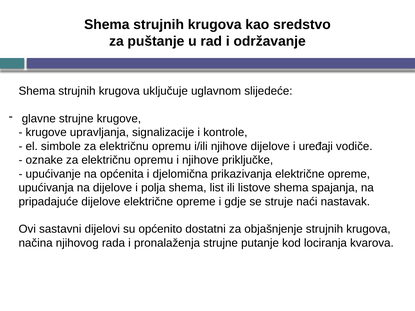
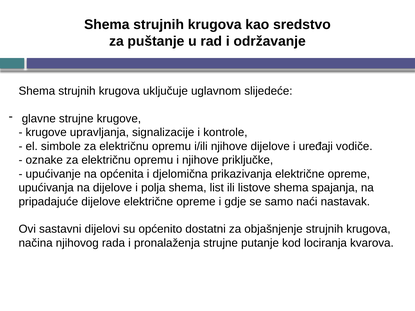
struje: struje -> samo (279, 202)
